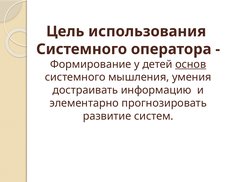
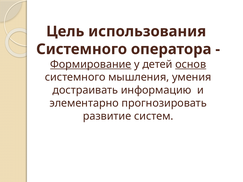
Формирование underline: none -> present (91, 64)
